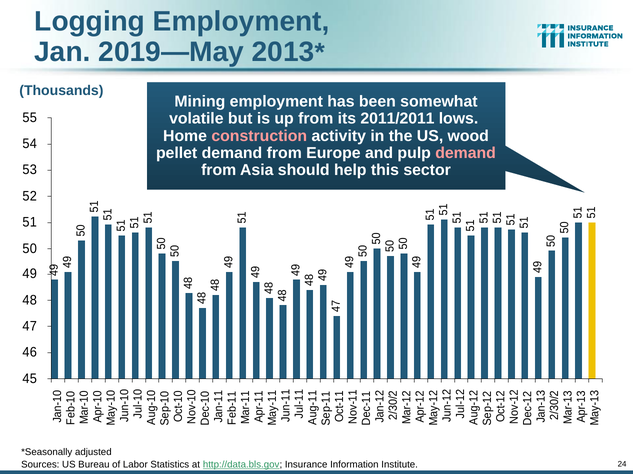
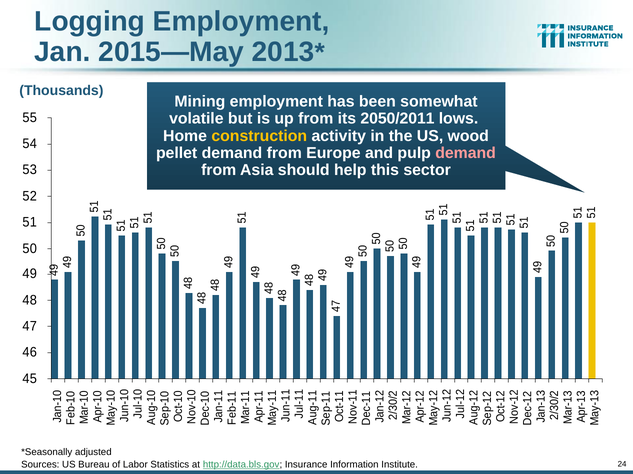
2019—May: 2019—May -> 2015—May (171, 52)
2011/2011: 2011/2011 -> 2050/2011 (397, 119)
construction colour: pink -> yellow (259, 136)
